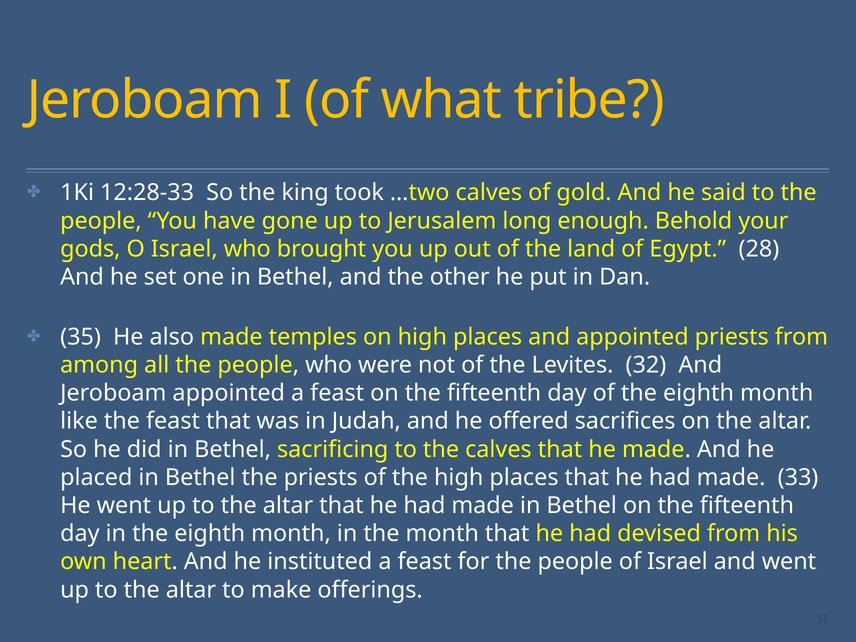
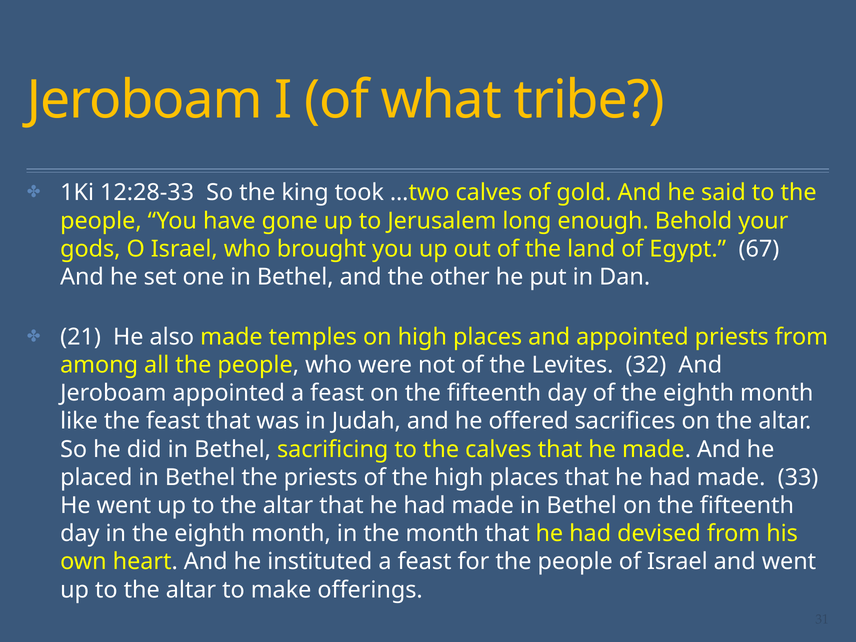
28: 28 -> 67 (759, 249)
35: 35 -> 21 (81, 337)
